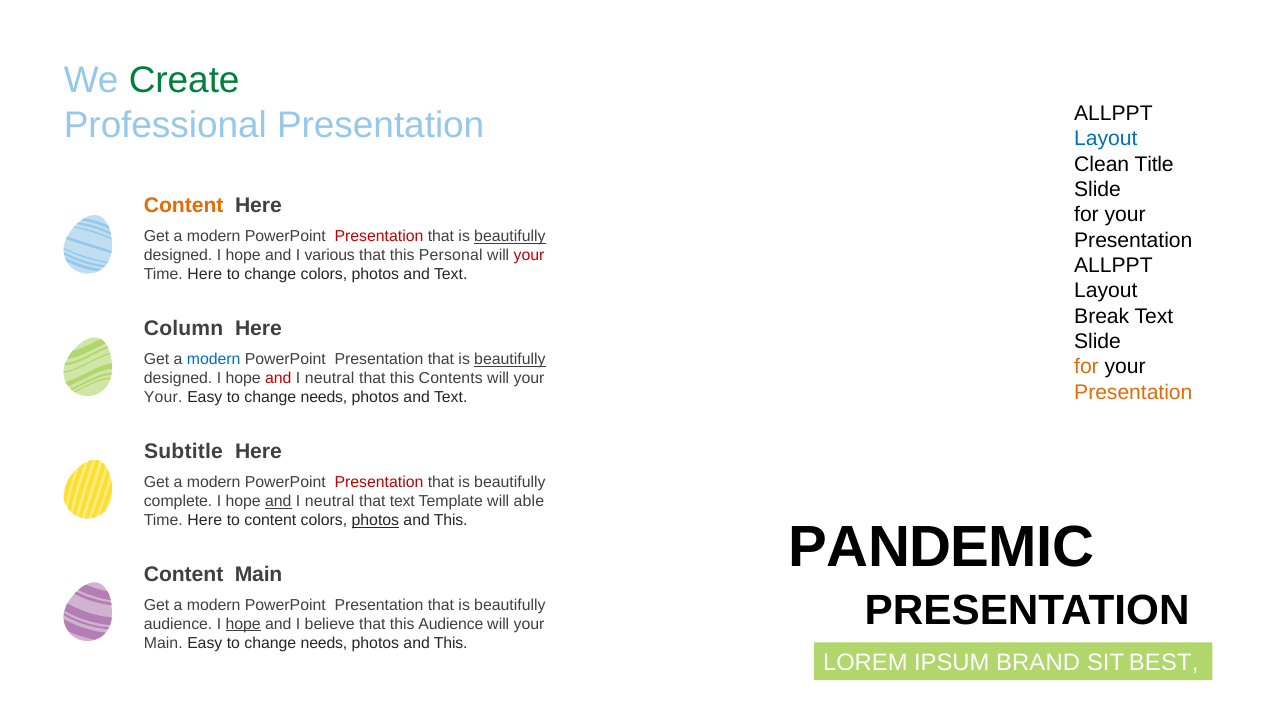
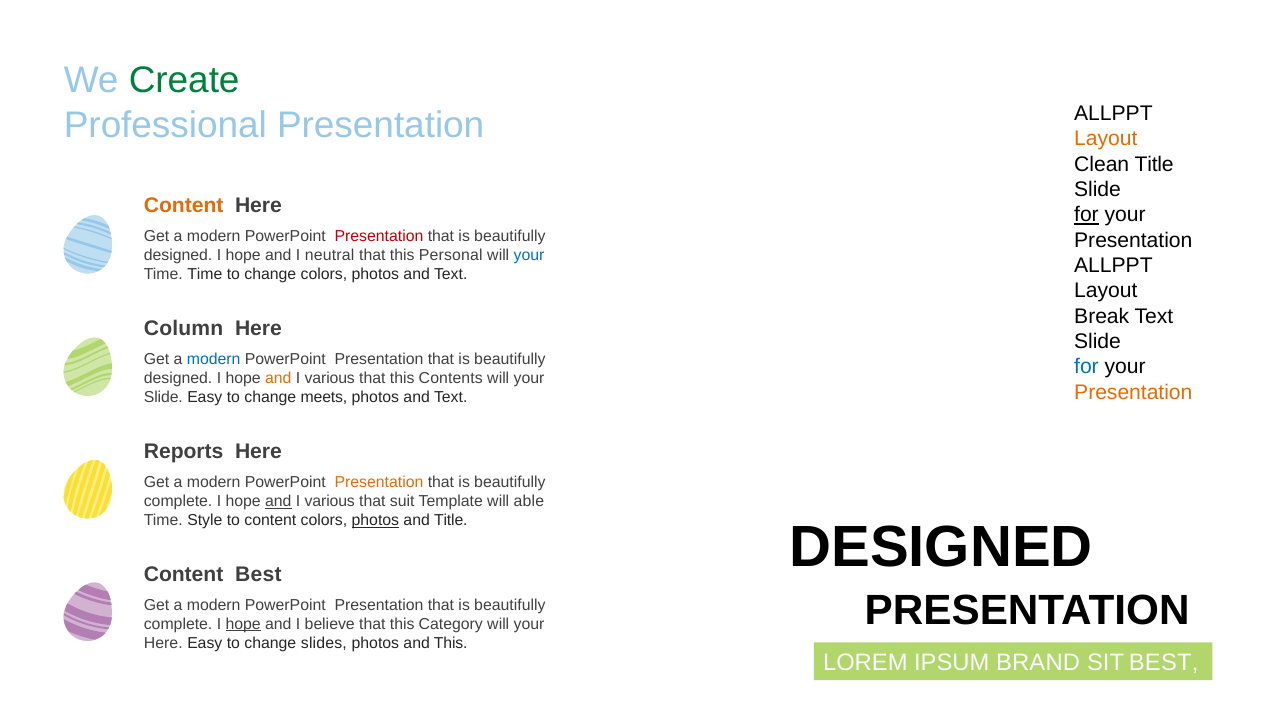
Layout colour: blue -> orange (1106, 139)
for underline: none -> present (1086, 215)
beautifully underline: present -> none (510, 237)
various: various -> neutral (330, 256)
your colour: red -> blue (529, 256)
Here: Here -> Time (205, 275)
beautifully underline: present -> none (510, 360)
for colour: orange -> blue (1086, 367)
and colour: red -> orange (278, 379)
neutral: neutral -> various (330, 379)
Your: Your -> Slide (163, 398)
needs: needs -> meets (324, 398)
Subtitle: Subtitle -> Reports (184, 451)
Presentation colour: red -> orange (379, 482)
neutral: neutral -> various (330, 501)
that text: text -> suit (402, 501)
Here: Here -> Style (205, 521)
This: This -> Title (451, 521)
PANDEMIC: PANDEMIC -> DESIGNED (941, 547)
Content Main: Main -> Best (258, 574)
audience: audience -> complete (178, 624)
this Audience: Audience -> Category (451, 624)
Main: Main -> Here (163, 643)
needs: needs -> slides (324, 643)
